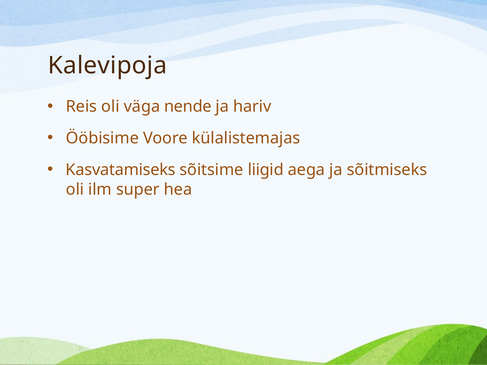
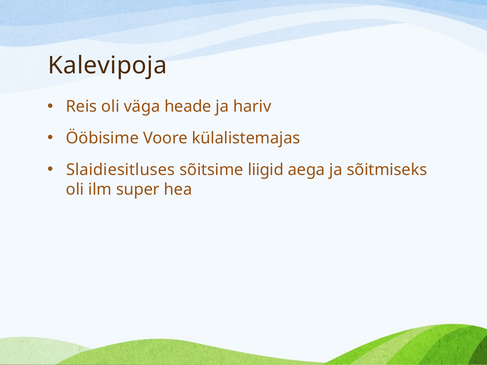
nende: nende -> heade (188, 107)
Kasvatamiseks: Kasvatamiseks -> Slaidiesitluses (121, 170)
